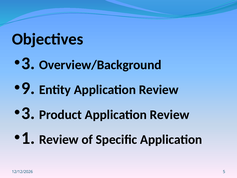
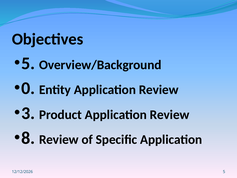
3: 3 -> 5 (28, 63)
9: 9 -> 0 (28, 88)
1: 1 -> 8 (28, 138)
